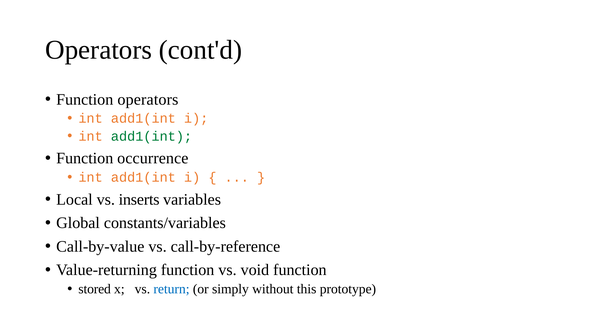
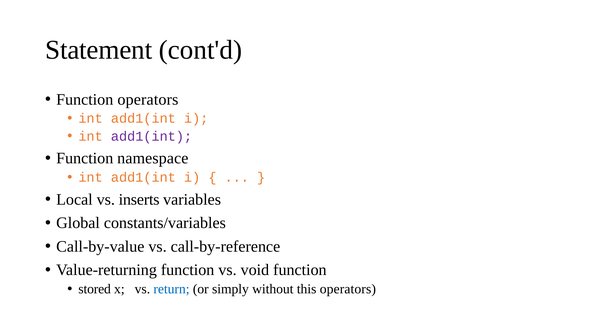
Operators: Operators -> Statement (99, 50)
add1(int colour: green -> purple (152, 136)
occurrence: occurrence -> namespace (153, 158)
this prototype: prototype -> operators (348, 289)
